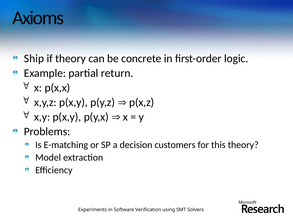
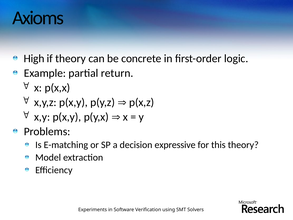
Ship: Ship -> High (34, 58)
customers: customers -> expressive (175, 145)
